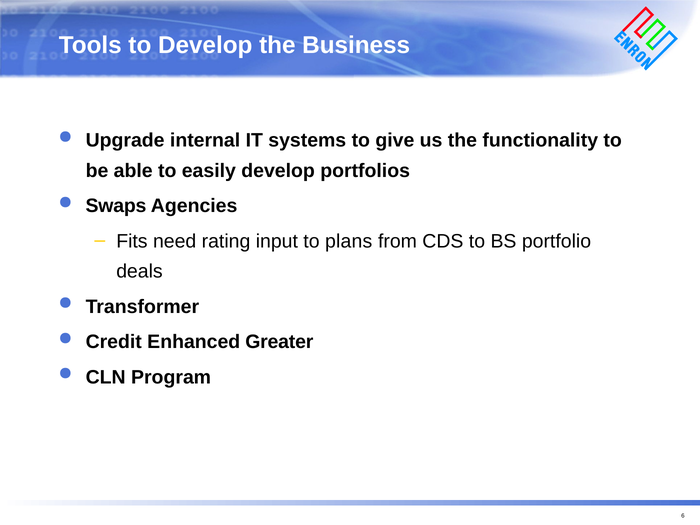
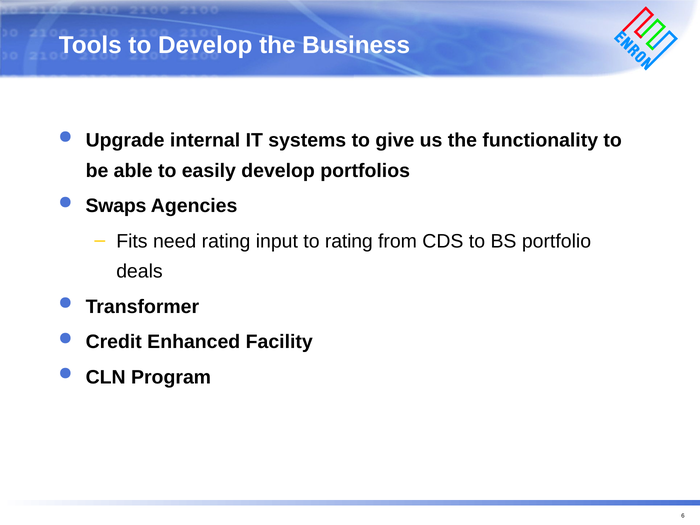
to plans: plans -> rating (349, 241)
Greater: Greater -> Facility (279, 342)
